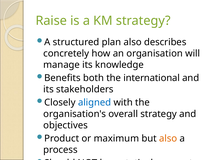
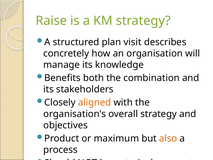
plan also: also -> visit (133, 42)
international: international -> combination (152, 78)
aligned colour: blue -> orange (95, 102)
